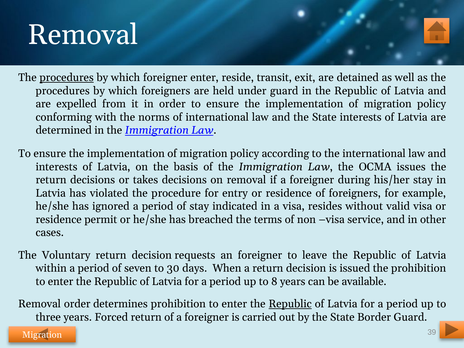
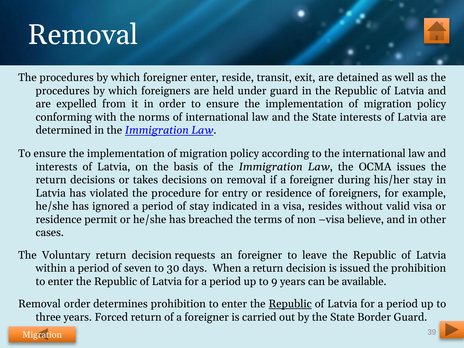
procedures underline: present -> none (67, 78)
service: service -> believe (366, 219)
8: 8 -> 9 (274, 281)
